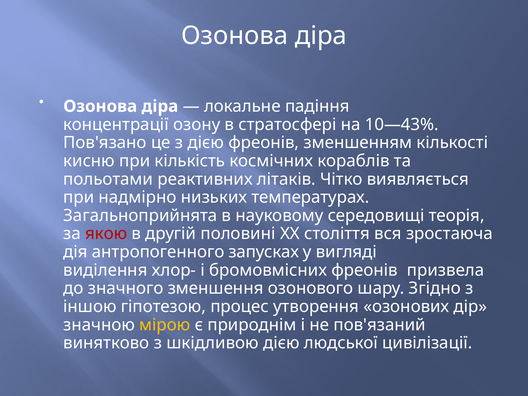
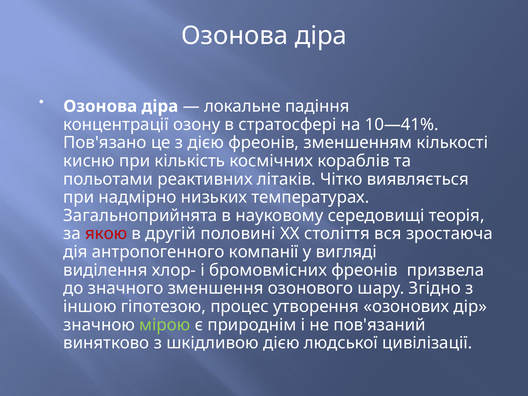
10—43%: 10—43% -> 10—41% (402, 125)
запусках: запусках -> компанії (264, 252)
мірою colour: yellow -> light green (165, 325)
